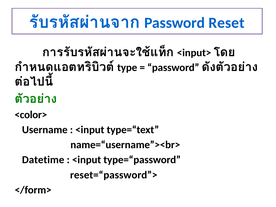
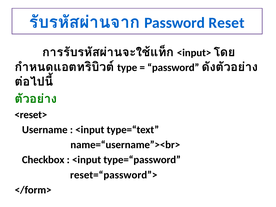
<color>: <color> -> <reset> (31, 115)
Datetime: Datetime -> Checkbox (43, 160)
